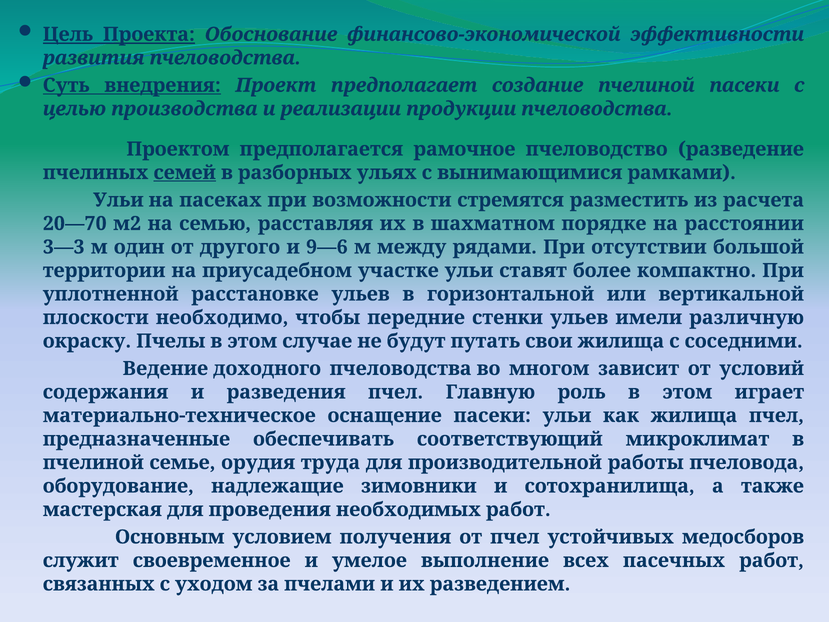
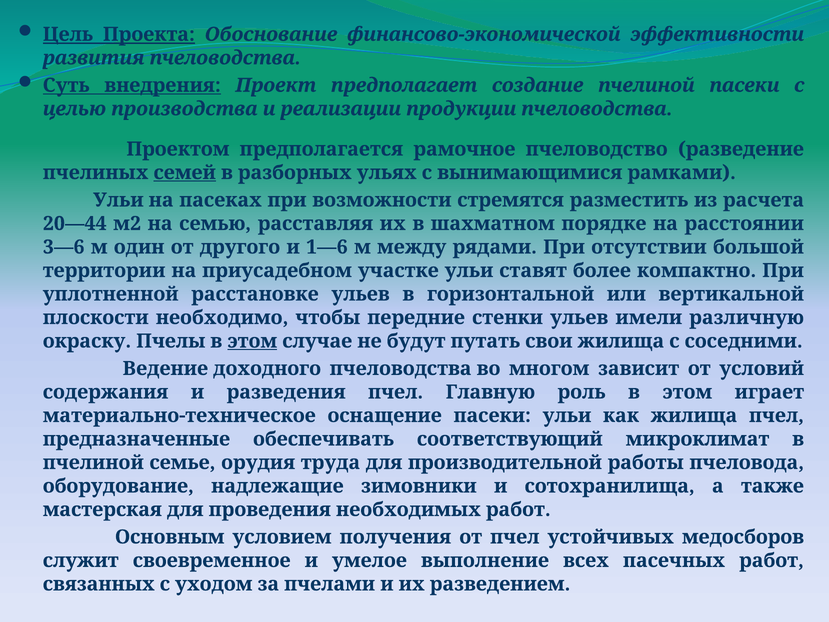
20—70: 20—70 -> 20—44 (75, 223)
3—3: 3—3 -> 3—6 (64, 247)
9—6: 9—6 -> 1—6 (327, 247)
этом underline: none -> present (252, 341)
